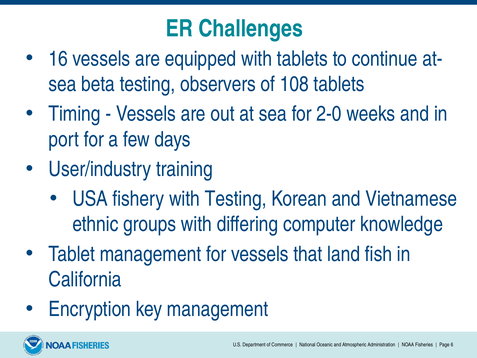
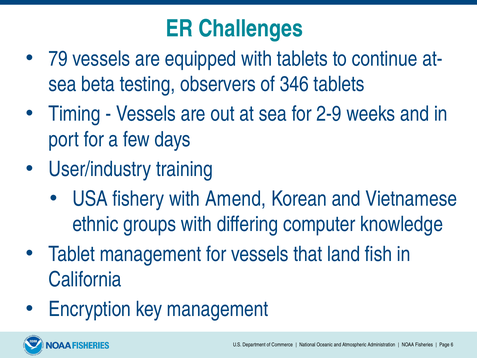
16: 16 -> 79 (58, 59)
108: 108 -> 346 (294, 84)
2-0: 2-0 -> 2-9 (329, 114)
with Testing: Testing -> Amend (236, 199)
